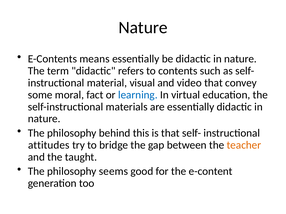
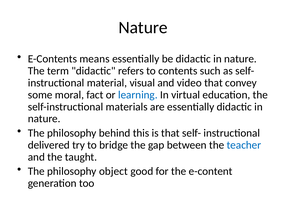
attitudes: attitudes -> delivered (49, 145)
teacher colour: orange -> blue (244, 145)
seems: seems -> object (113, 172)
